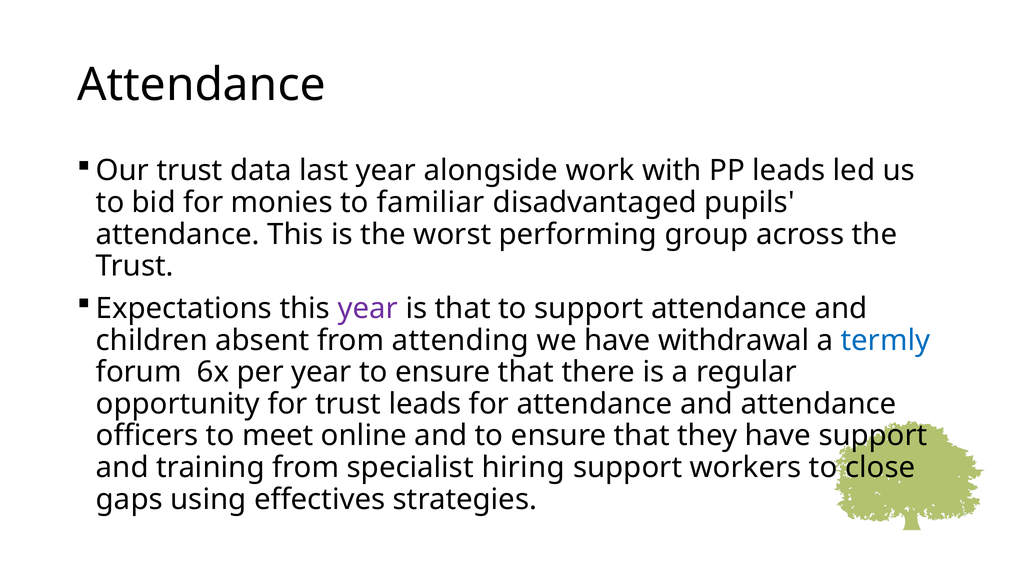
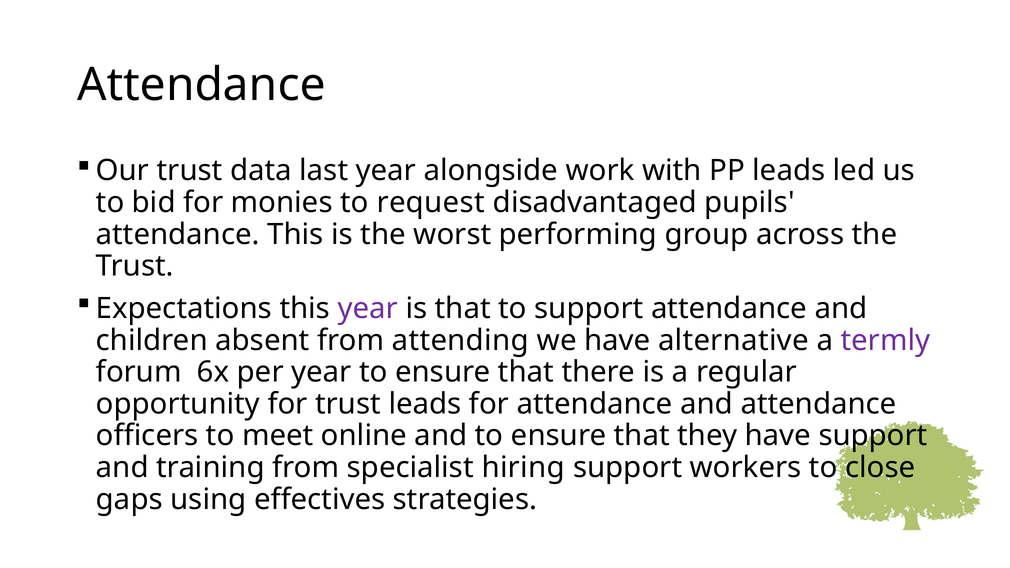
familiar: familiar -> request (431, 203)
withdrawal: withdrawal -> alternative (733, 340)
termly colour: blue -> purple (885, 340)
